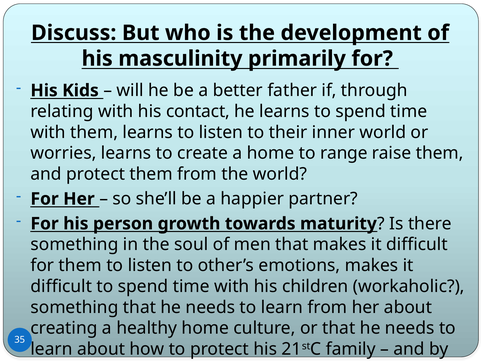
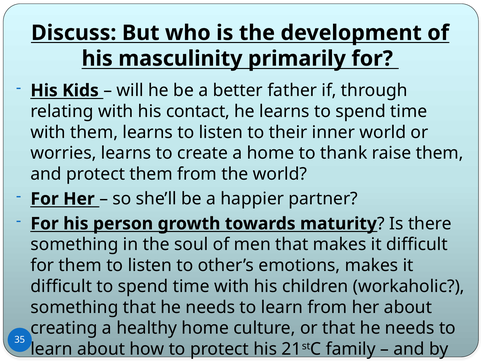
range: range -> thank (344, 153)
